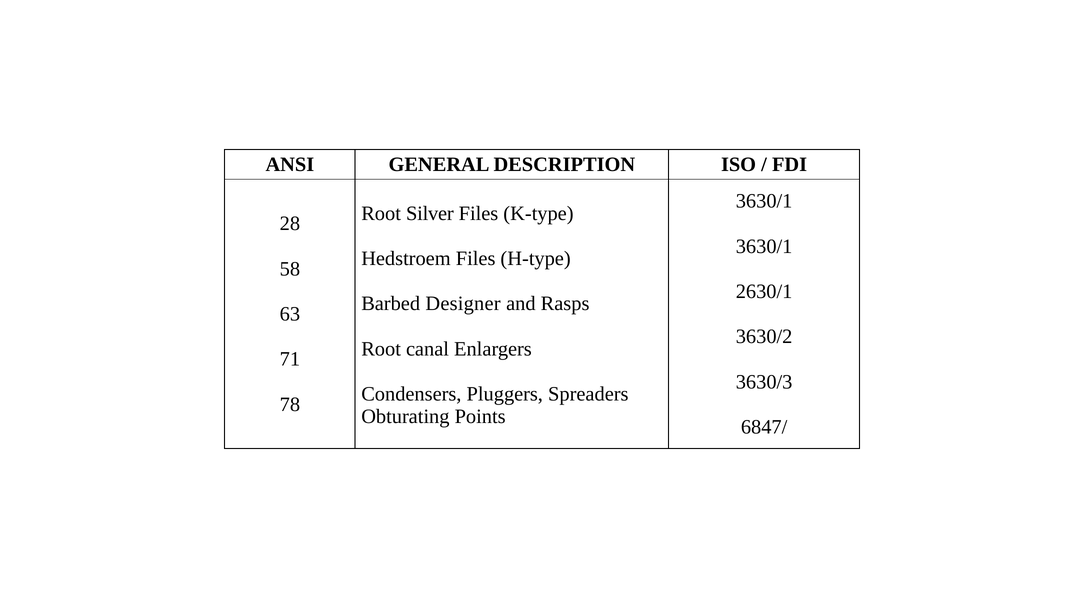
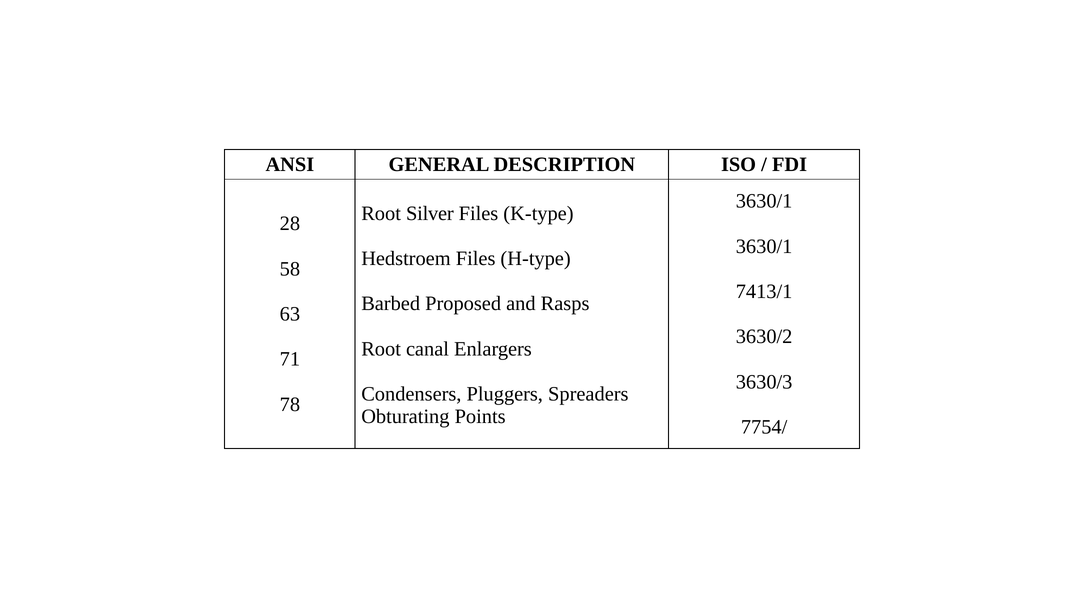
2630/1: 2630/1 -> 7413/1 (764, 292)
Designer: Designer -> Proposed (463, 304)
6847/: 6847/ -> 7754/ (764, 427)
